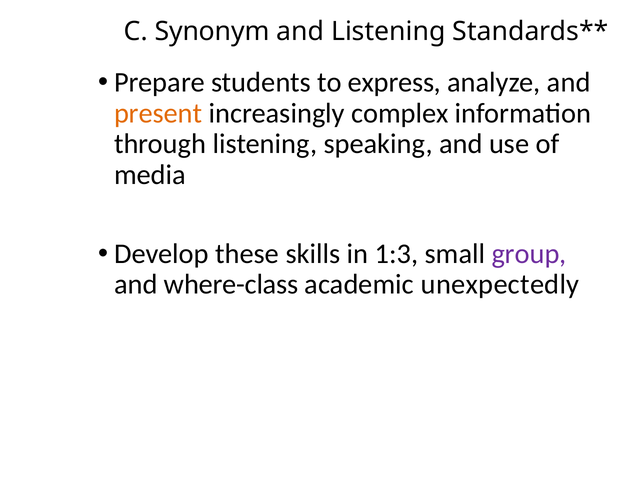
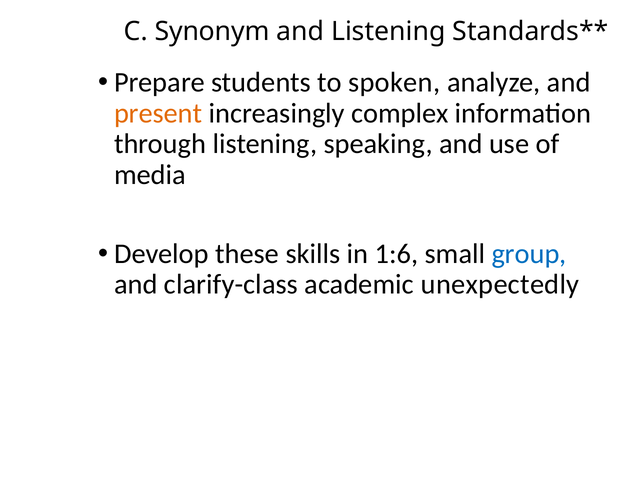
express: express -> spoken (394, 82)
1:3: 1:3 -> 1:6 (396, 254)
group colour: purple -> blue (529, 254)
where-class: where-class -> clarify-class (231, 285)
